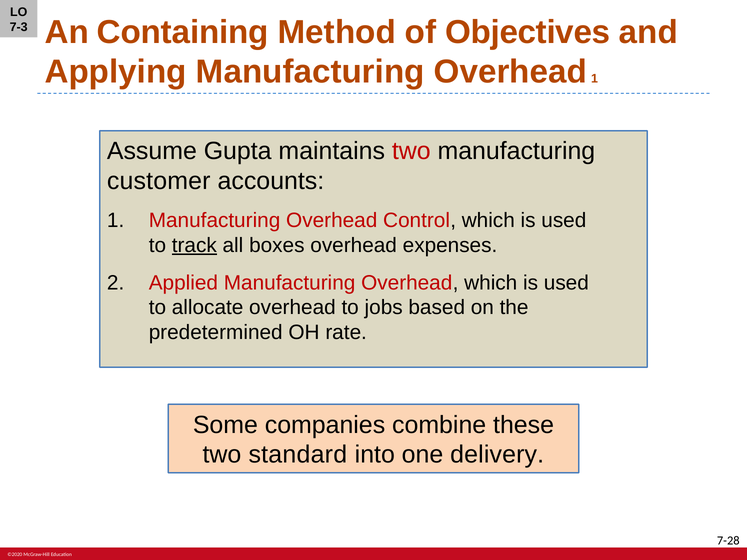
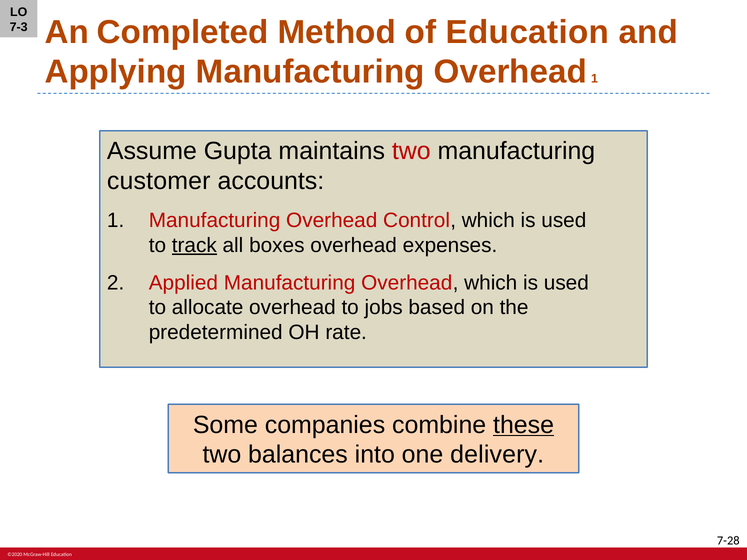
Containing: Containing -> Completed (183, 32)
of Objectives: Objectives -> Education (527, 32)
these underline: none -> present (524, 425)
standard: standard -> balances (298, 455)
